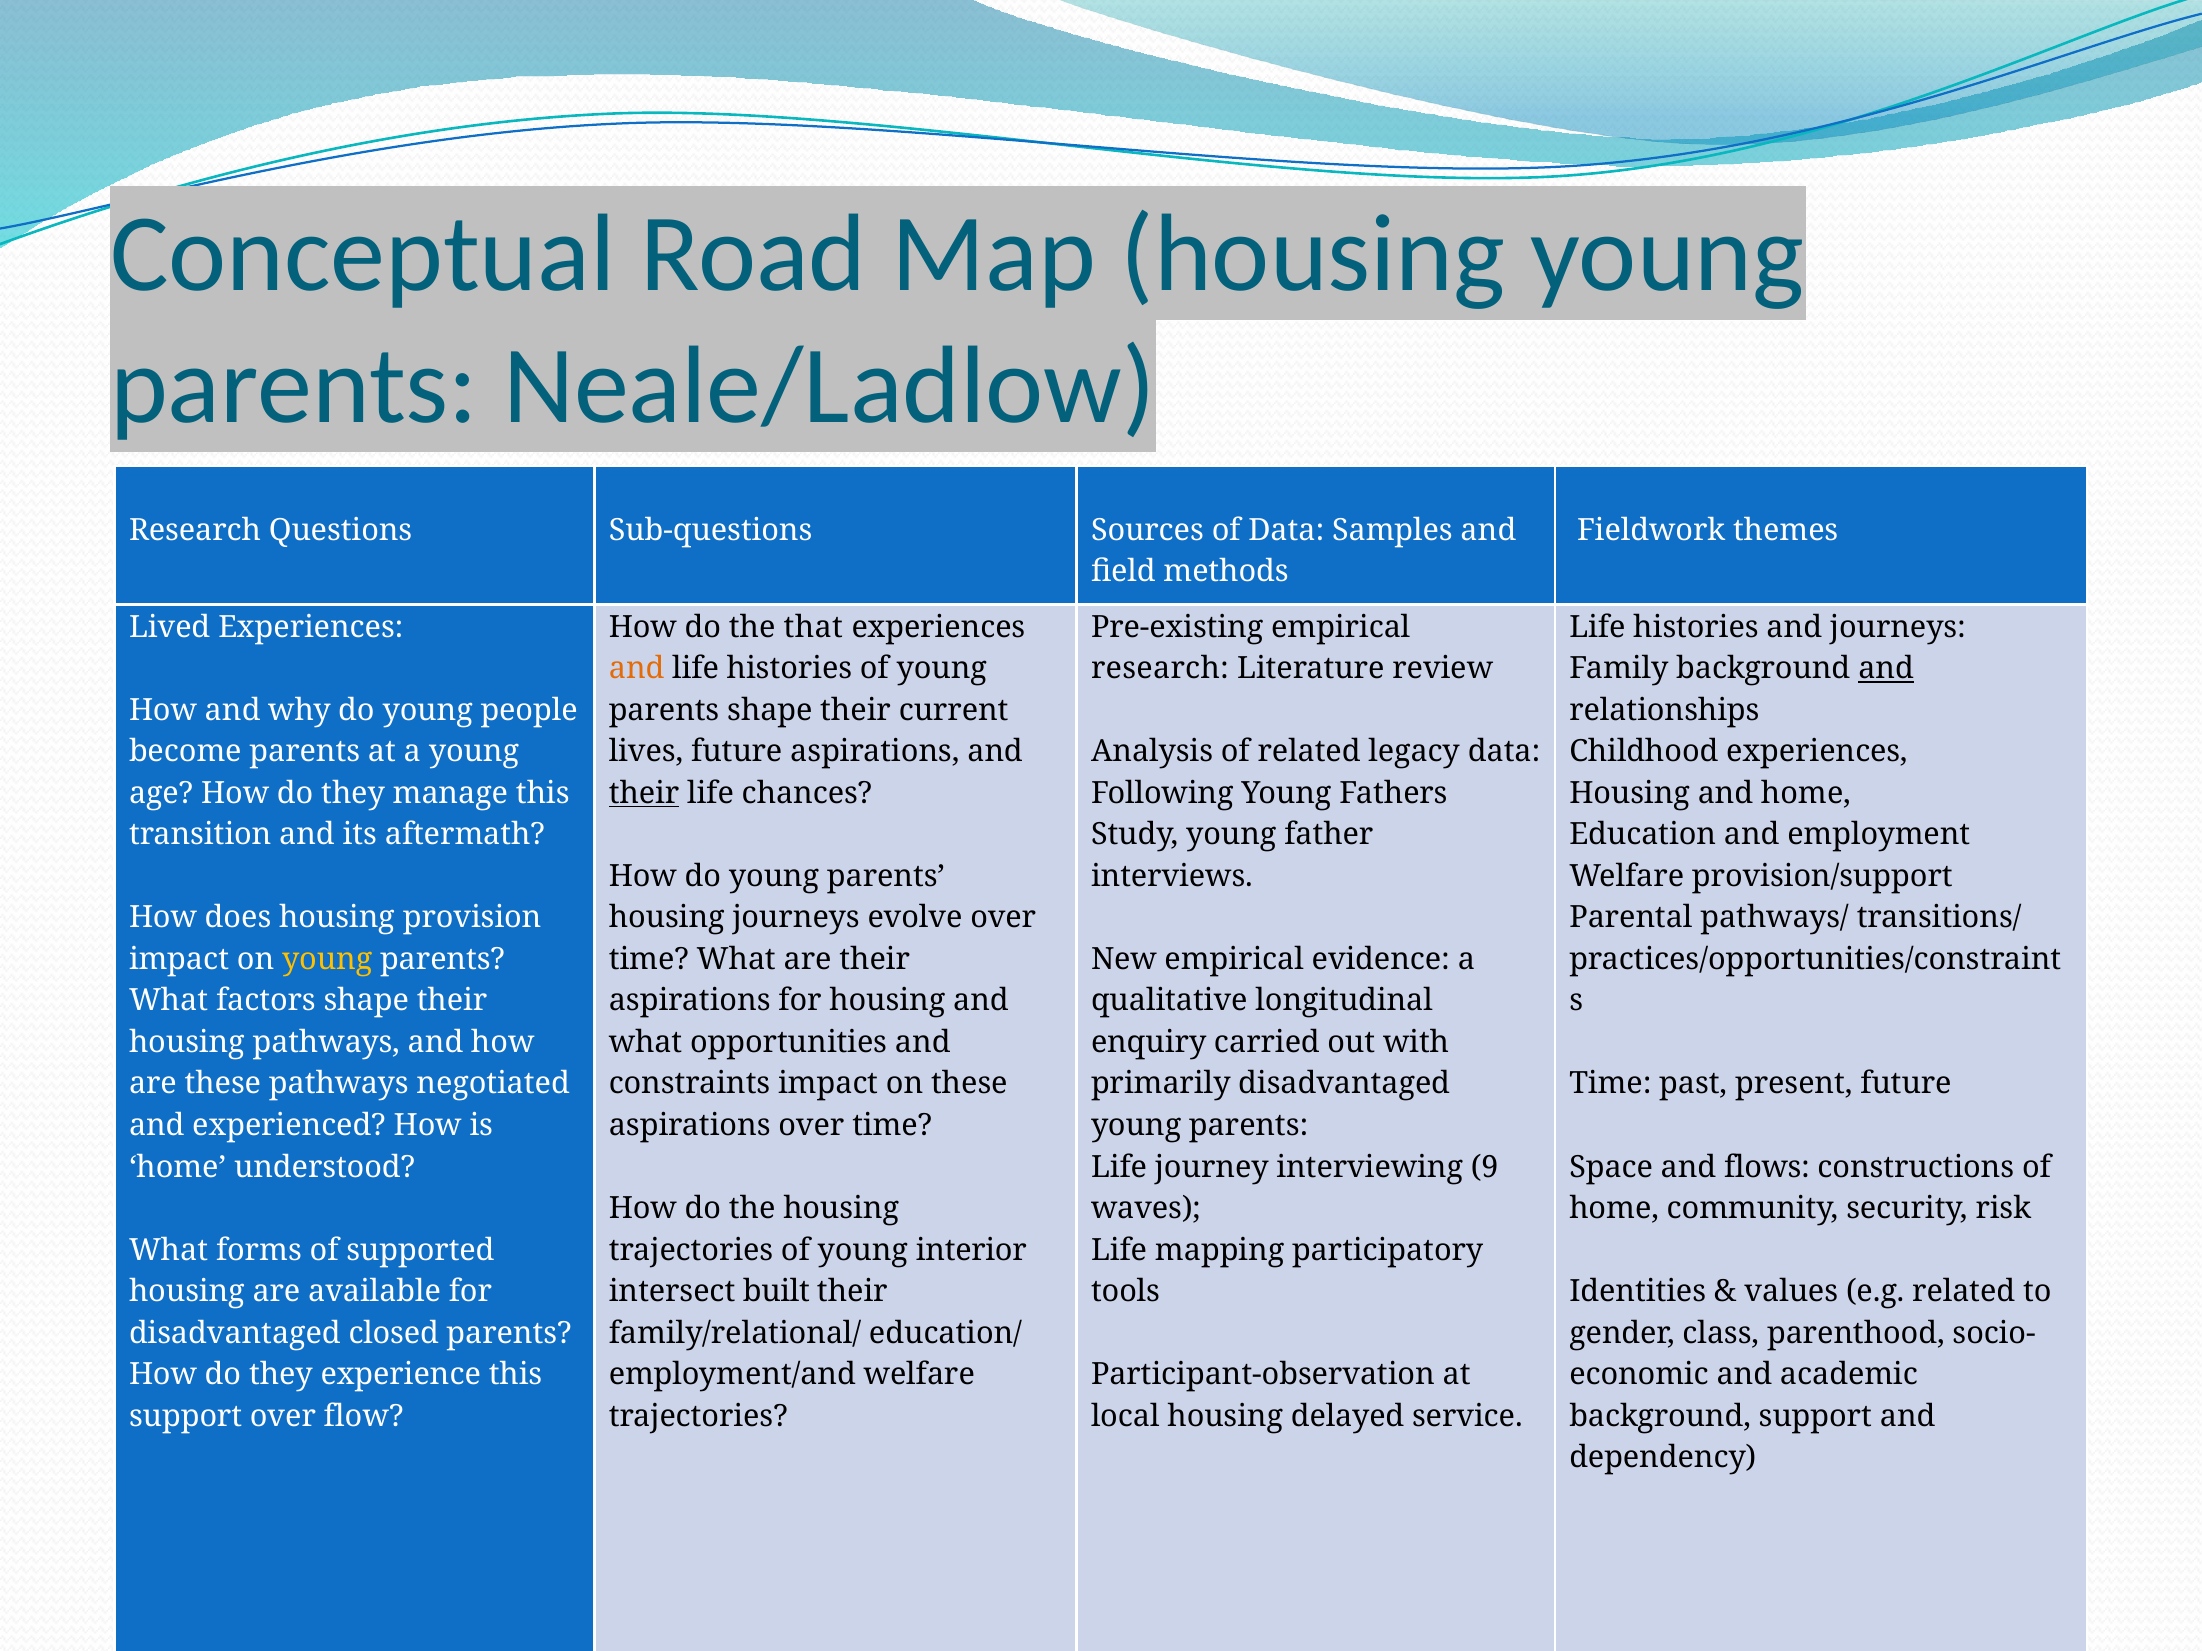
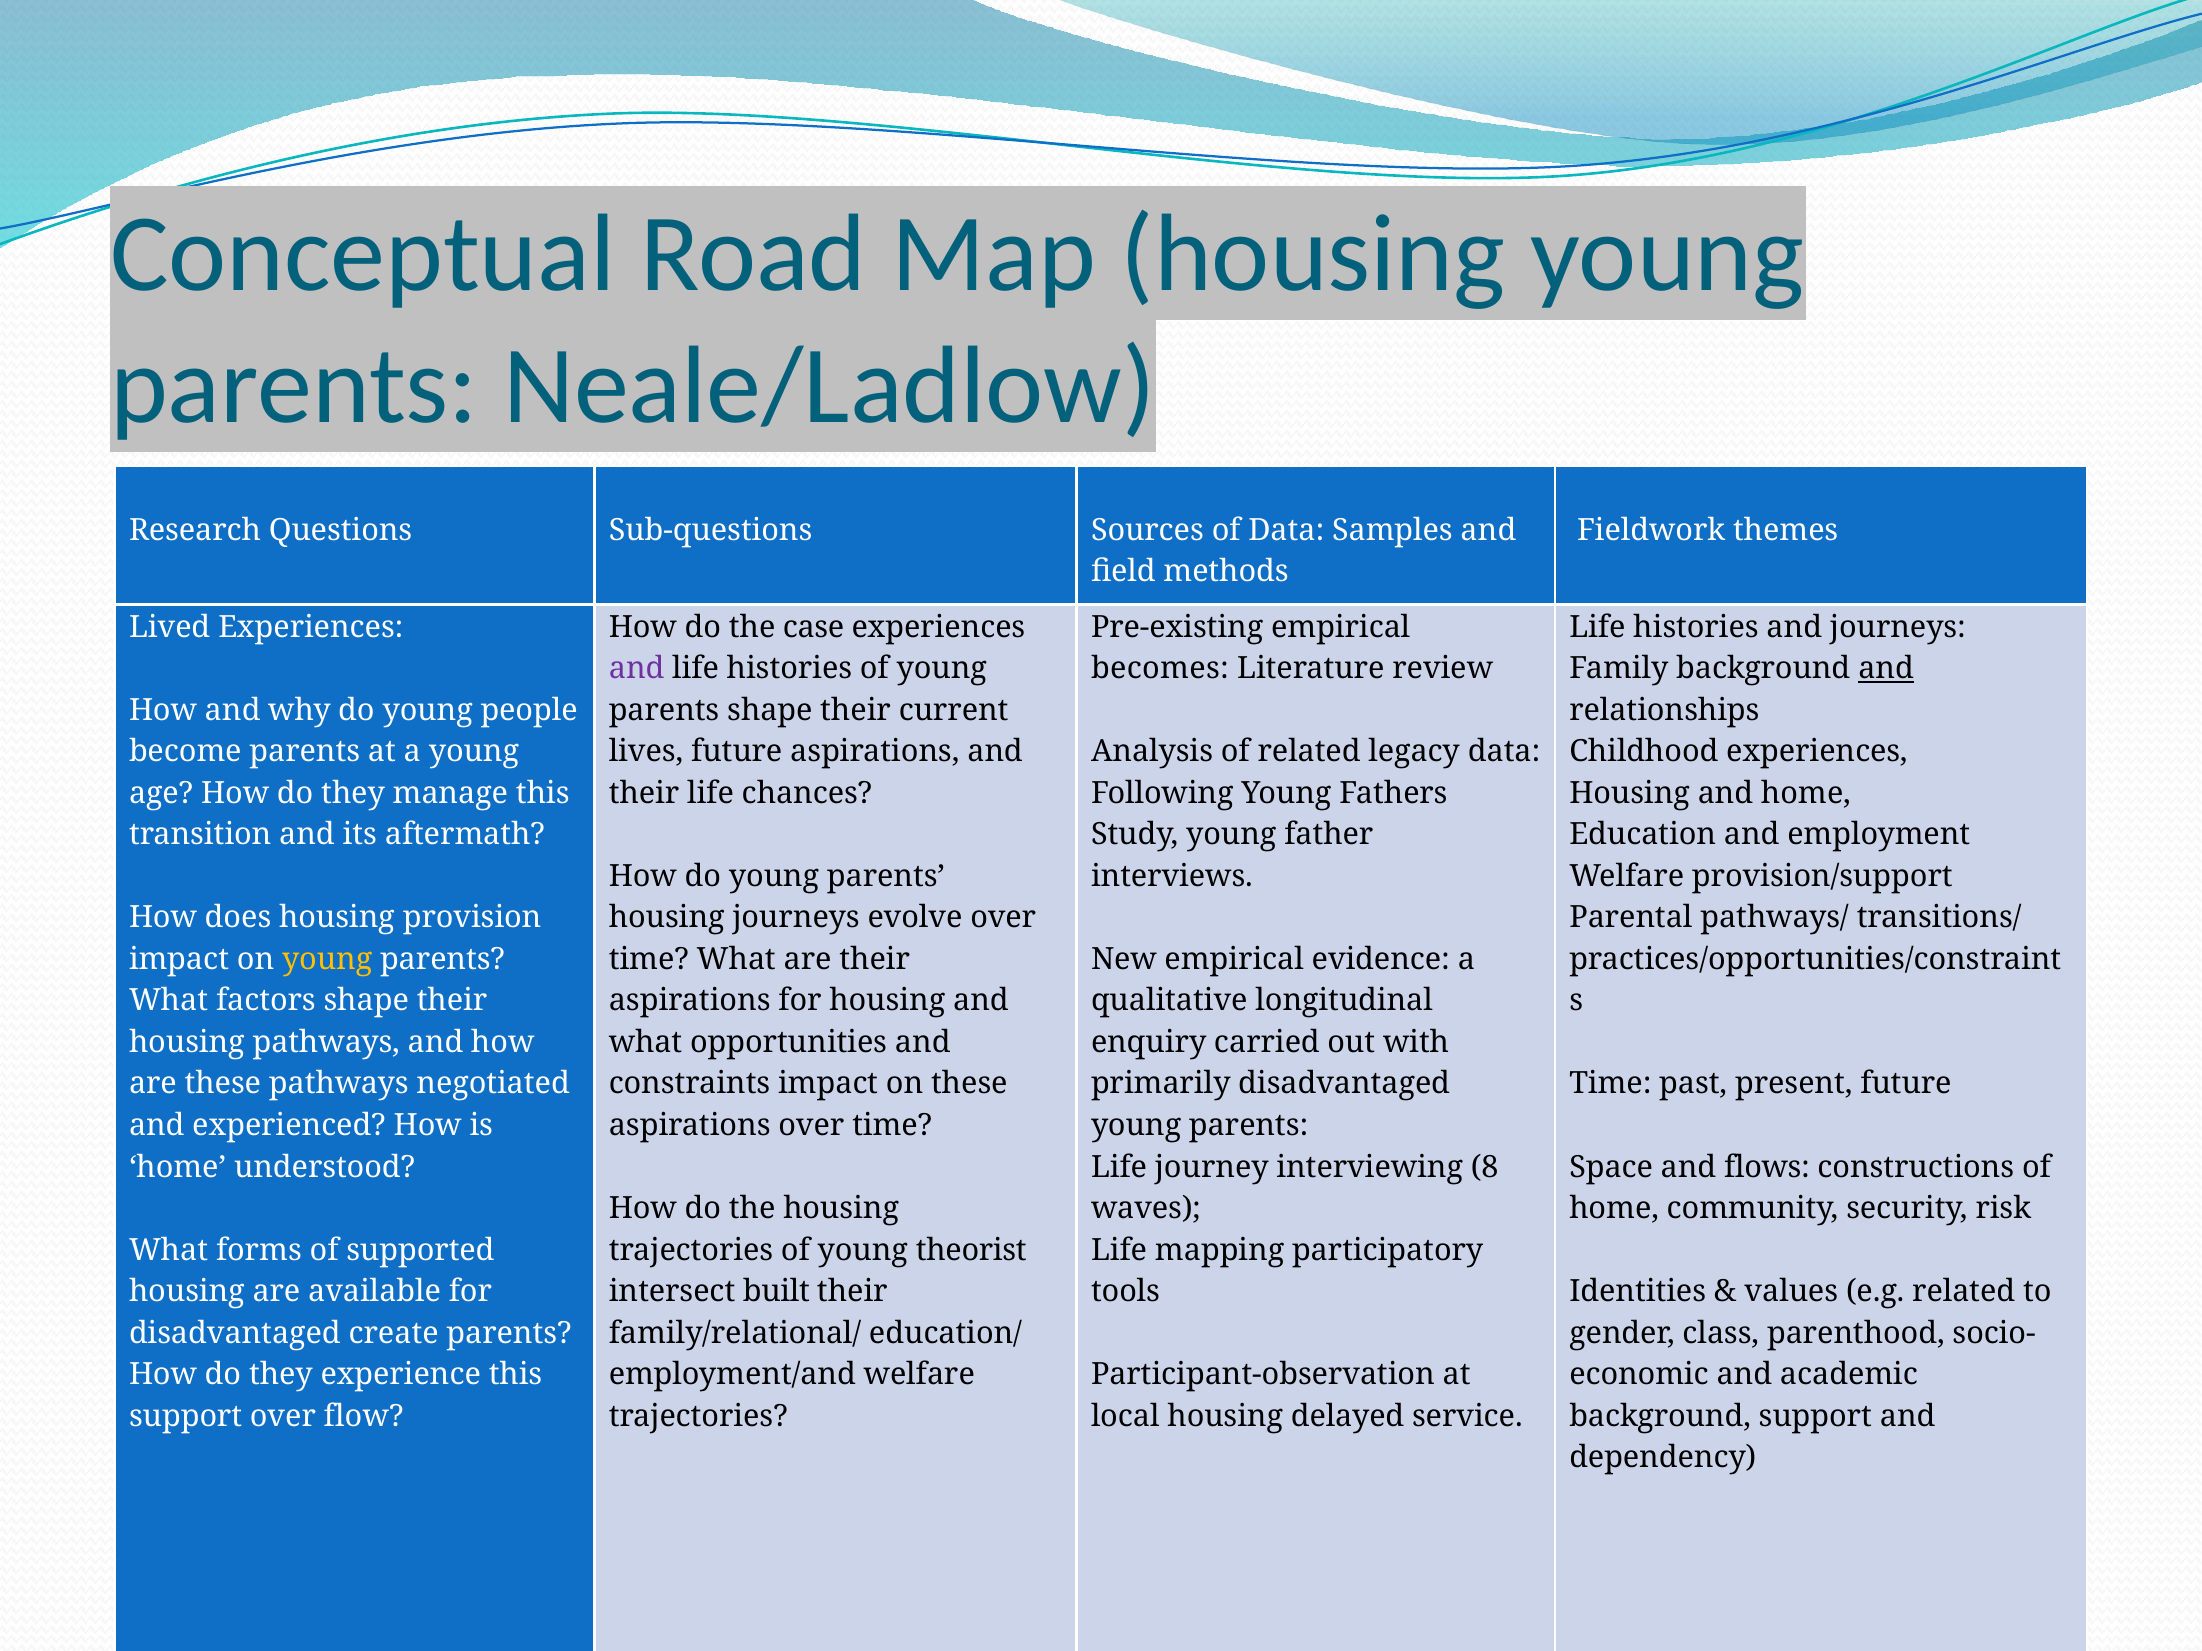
that: that -> case (814, 627)
and colour: orange -> purple (637, 669)
research: research -> becomes (1160, 669)
their underline: present -> none (644, 794)
9: 9 -> 8 (1485, 1167)
interior: interior -> theorist (971, 1250)
closed: closed -> create (394, 1333)
